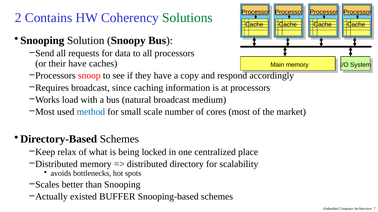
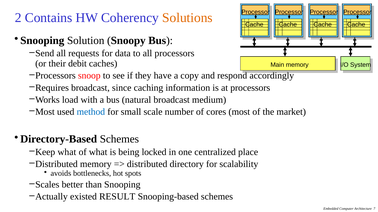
Solutions colour: green -> orange (187, 18)
their have: have -> debit (77, 64)
Keep relax: relax -> what (67, 152)
BUFFER: BUFFER -> RESULT (117, 197)
